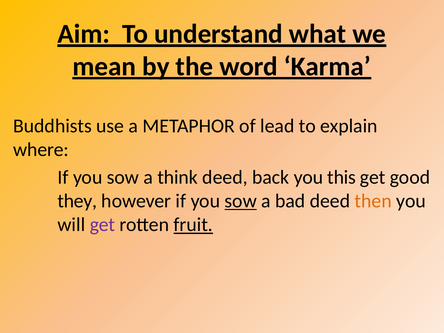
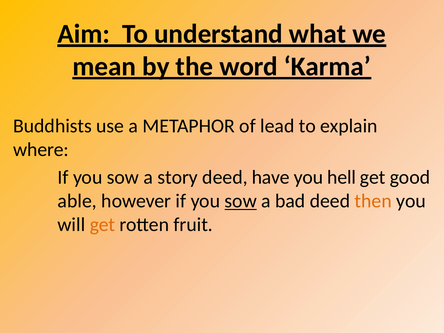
think: think -> story (178, 177)
back: back -> have (271, 177)
this: this -> hell (342, 177)
they: they -> able (77, 201)
get colour: purple -> orange (102, 225)
fruit underline: present -> none (193, 225)
